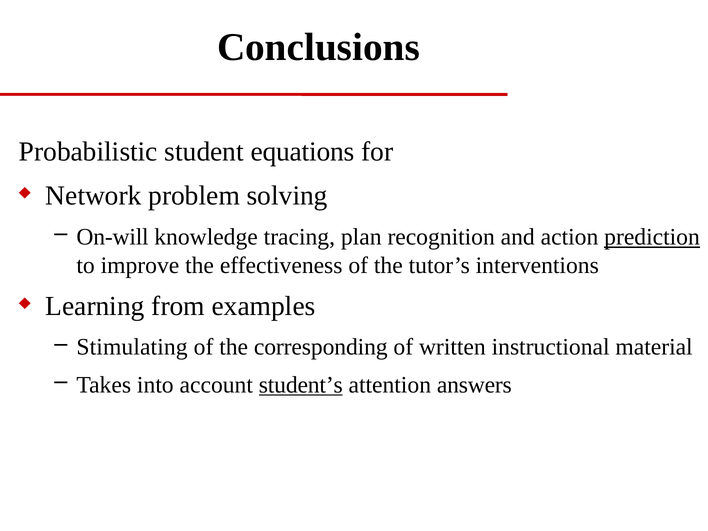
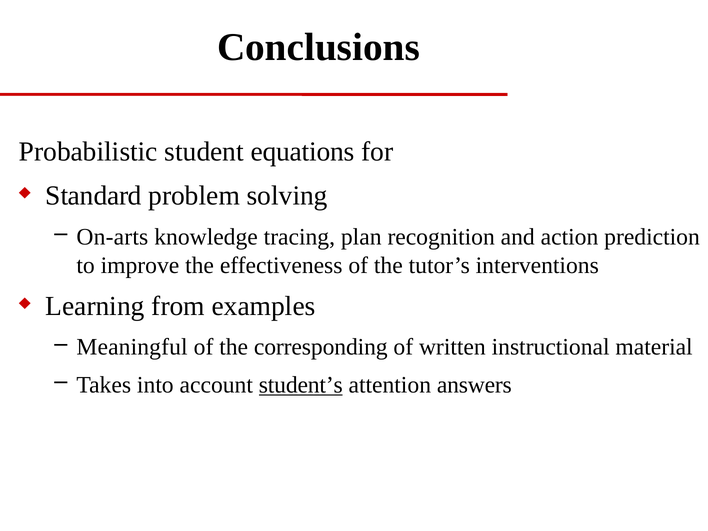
Network: Network -> Standard (94, 196)
On-will: On-will -> On-arts (112, 237)
prediction underline: present -> none (652, 237)
Stimulating: Stimulating -> Meaningful (132, 347)
